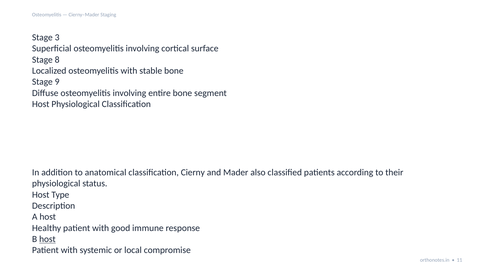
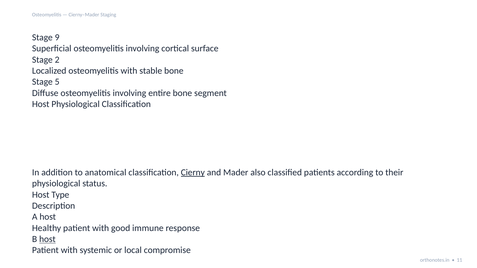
3: 3 -> 9 (57, 37)
8: 8 -> 2 (57, 60)
9: 9 -> 5 (57, 82)
Cierny underline: none -> present (193, 173)
